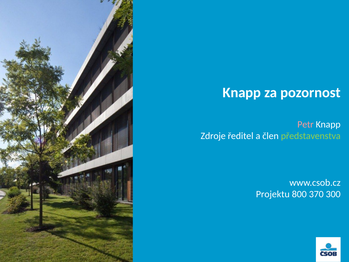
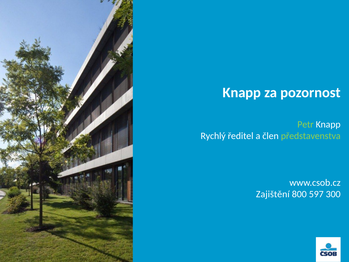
Petr colour: pink -> light green (306, 124)
Zdroje: Zdroje -> Rychlý (213, 136)
Projektu: Projektu -> Zajištění (273, 194)
370: 370 -> 597 (316, 194)
